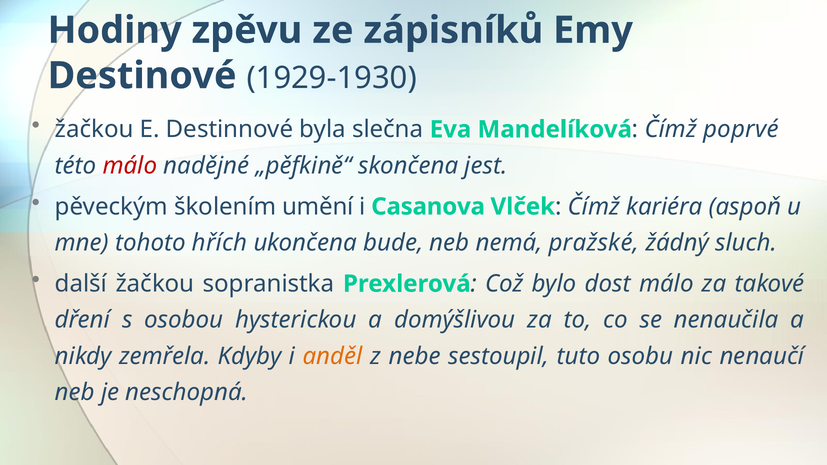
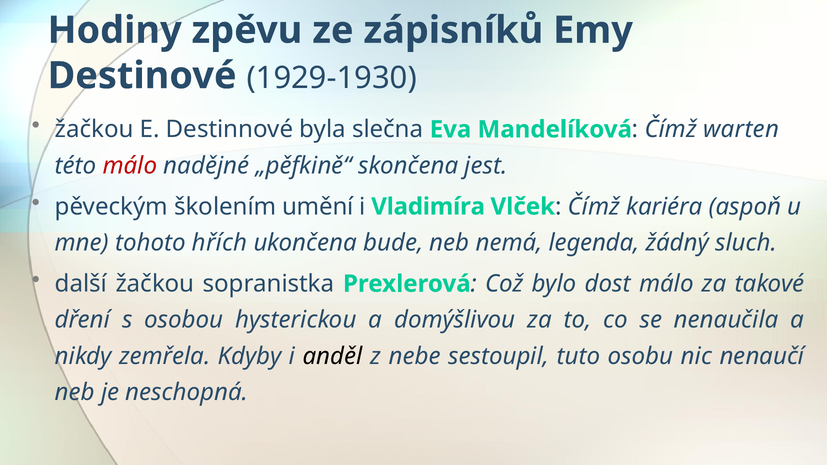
poprvé: poprvé -> warten (741, 129)
Casanova: Casanova -> Vladimíra (428, 207)
pražské: pražské -> legenda (594, 243)
anděl colour: orange -> black (333, 356)
